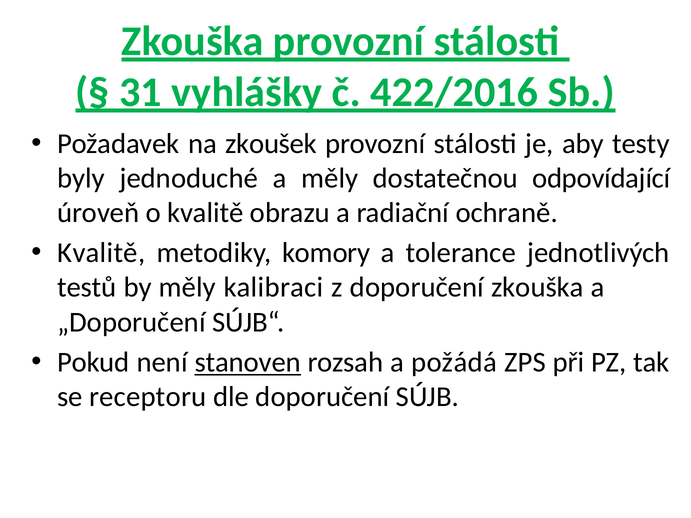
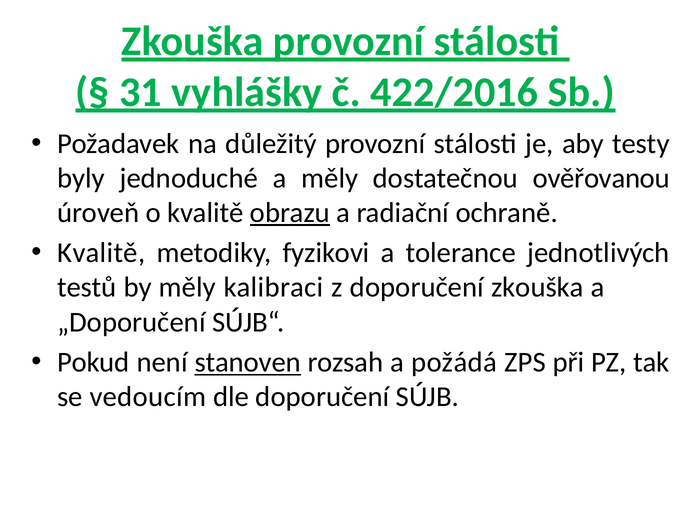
zkoušek: zkoušek -> důležitý (271, 144)
odpovídající: odpovídající -> ověřovanou (601, 178)
obrazu underline: none -> present (290, 213)
komory: komory -> fyzikovi (326, 253)
receptoru: receptoru -> vedoucím (148, 397)
